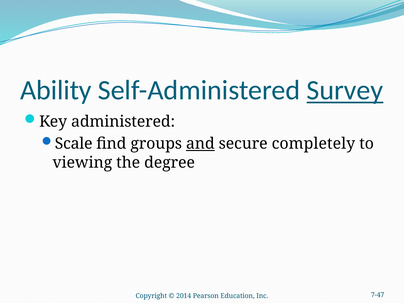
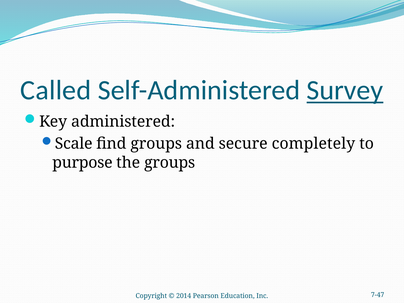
Ability: Ability -> Called (56, 90)
and underline: present -> none (200, 144)
viewing: viewing -> purpose (82, 162)
the degree: degree -> groups (170, 162)
